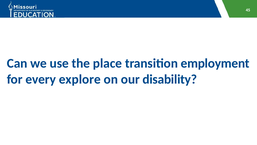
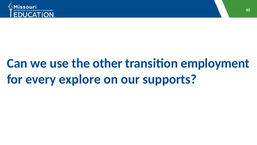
place: place -> other (108, 63)
disability: disability -> supports (170, 79)
